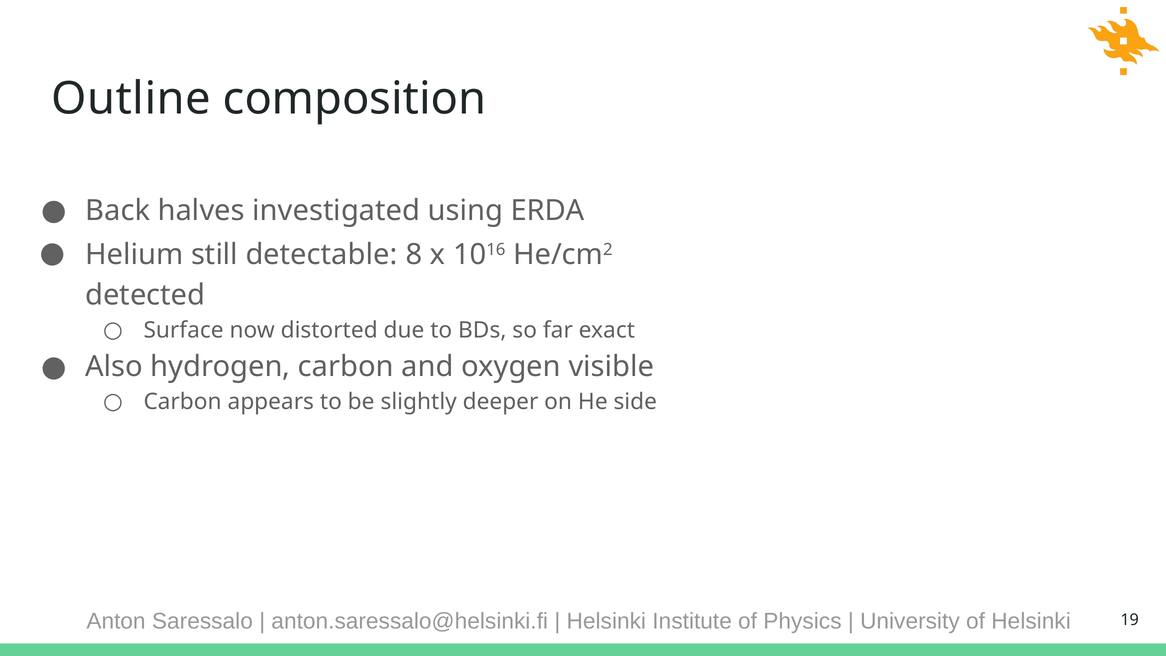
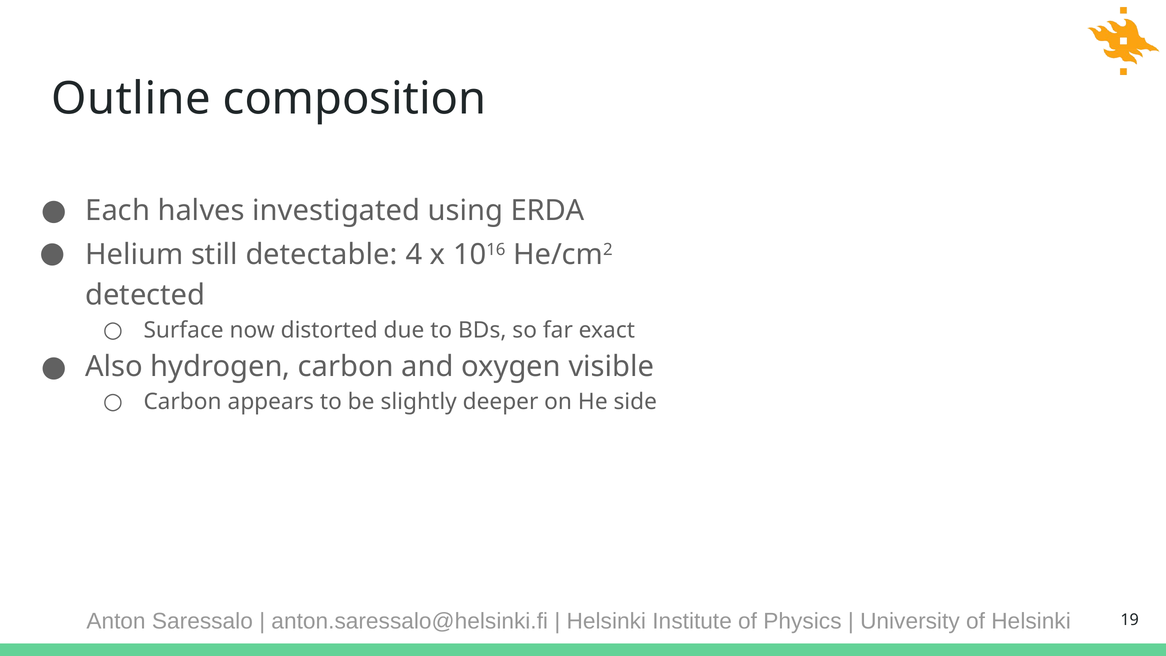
Back: Back -> Each (118, 210)
8: 8 -> 4 (414, 254)
